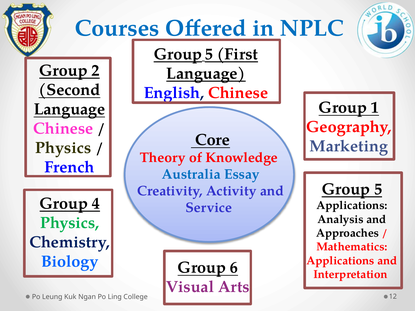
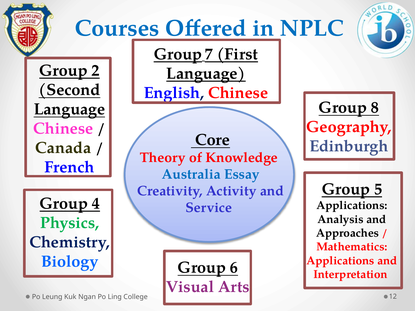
5: 5 -> 7 (209, 54)
1: 1 -> 8 (375, 108)
Marketing: Marketing -> Edinburgh (349, 146)
Physics: Physics -> Canada (63, 148)
